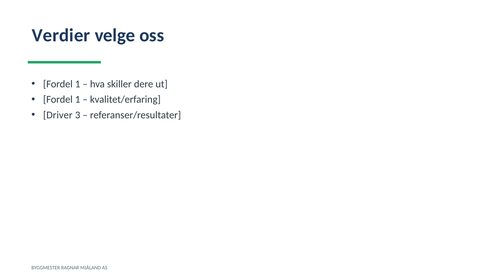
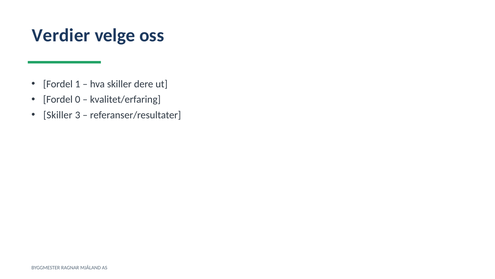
1: 1 -> 0 (78, 99)
Driver: Driver -> Skiller (58, 115)
